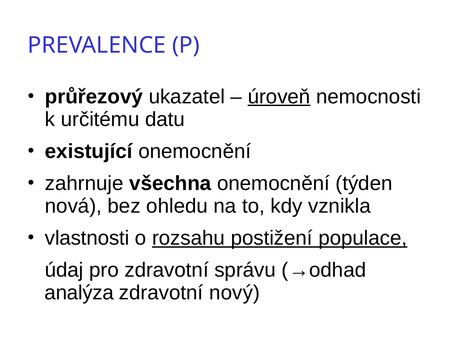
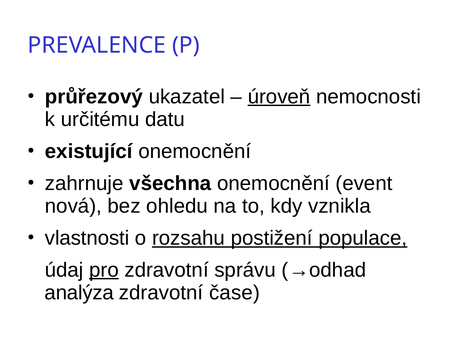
týden: týden -> event (364, 184)
pro underline: none -> present (104, 271)
nový: nový -> čase (235, 293)
